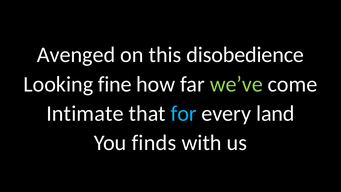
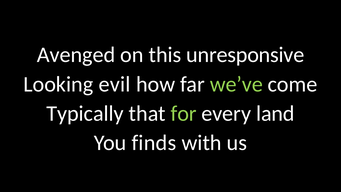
disobedience: disobedience -> unresponsive (245, 55)
fine: fine -> evil (114, 84)
Intimate: Intimate -> Typically (85, 113)
for colour: light blue -> light green (184, 113)
